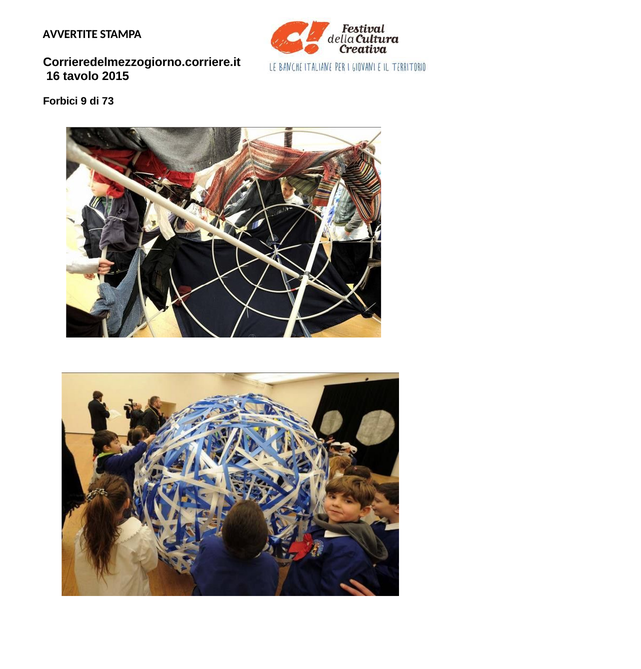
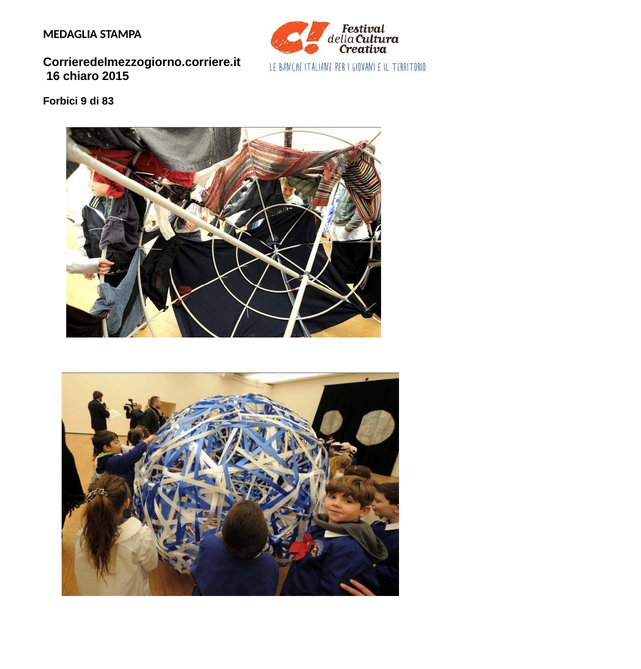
AVVERTITE: AVVERTITE -> MEDAGLIA (70, 34)
tavolo: tavolo -> chiaro (81, 76)
73: 73 -> 83 (108, 101)
